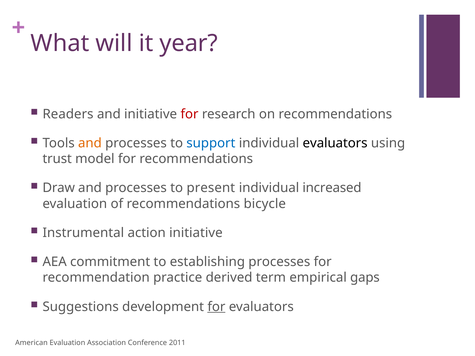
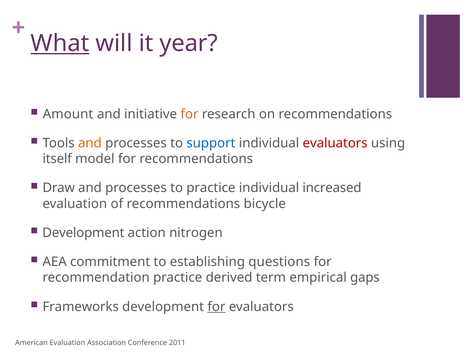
What underline: none -> present (60, 43)
Readers: Readers -> Amount (68, 114)
for colour: red -> orange (190, 114)
evaluators colour: black -> red (335, 143)
trust: trust -> itself (57, 159)
to present: present -> practice (211, 188)
Instrumental: Instrumental -> Development (83, 233)
action initiative: initiative -> nitrogen (196, 233)
establishing processes: processes -> questions (279, 262)
Suggestions: Suggestions -> Frameworks (81, 307)
